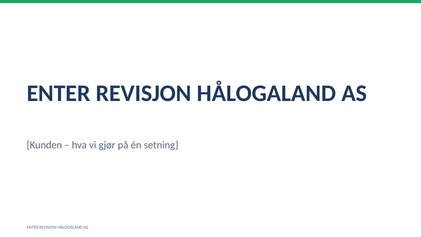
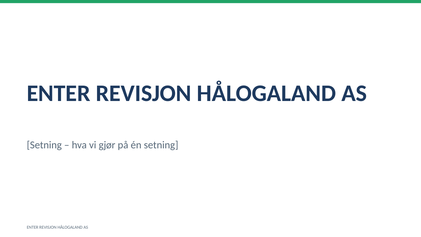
Kunden: Kunden -> Setning (44, 145)
